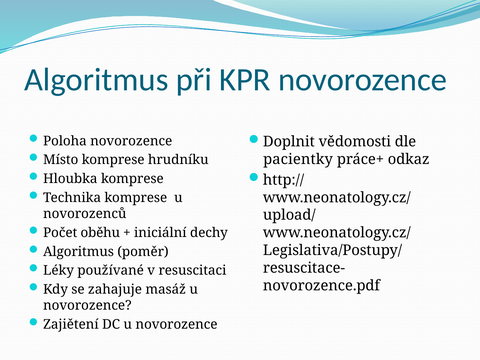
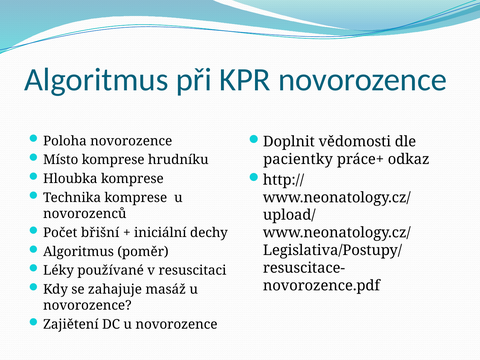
oběhu: oběhu -> břišní (100, 233)
